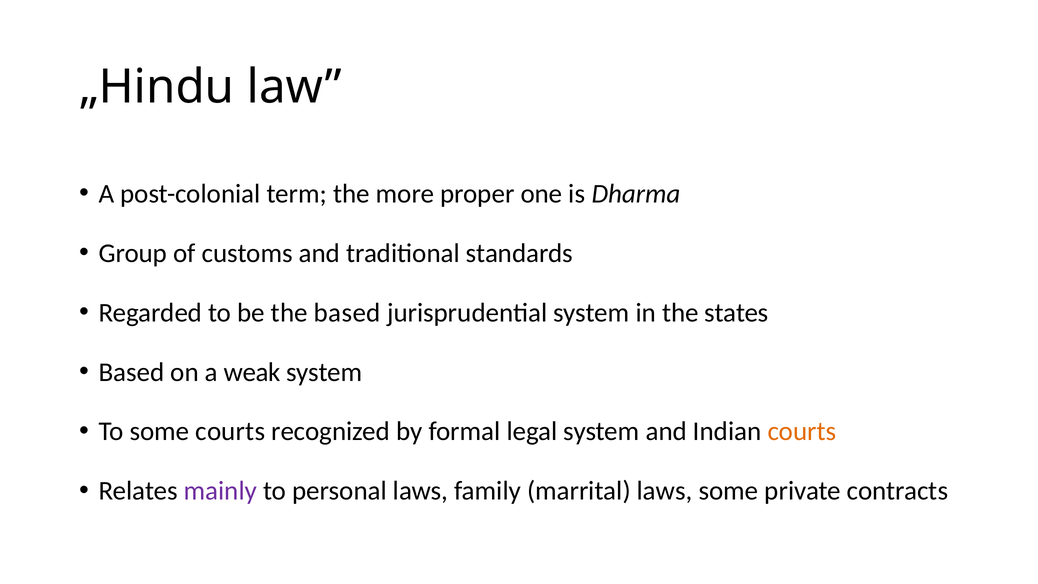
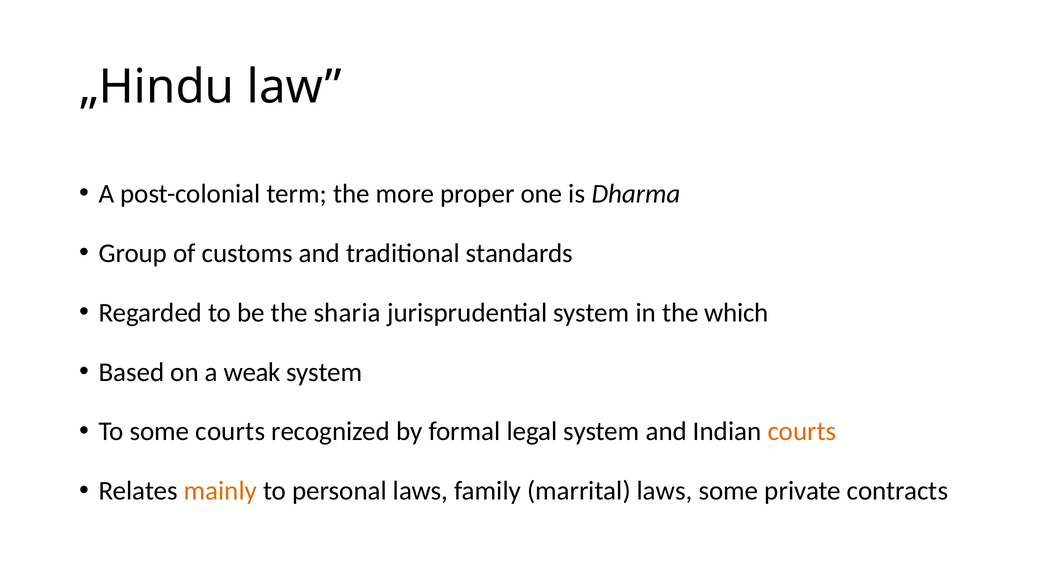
the based: based -> sharia (347, 313)
states: states -> which (736, 313)
mainly colour: purple -> orange (220, 491)
